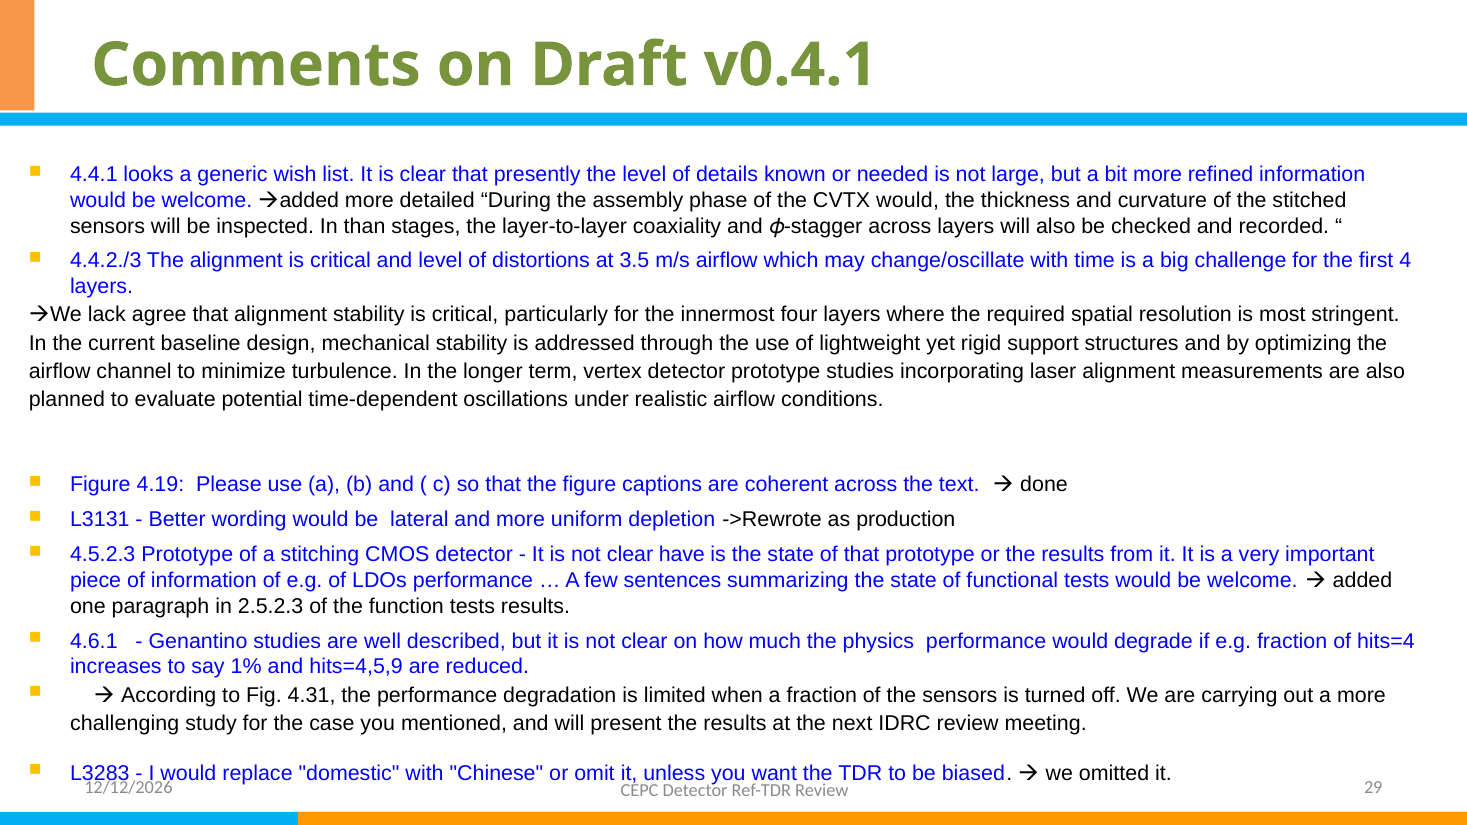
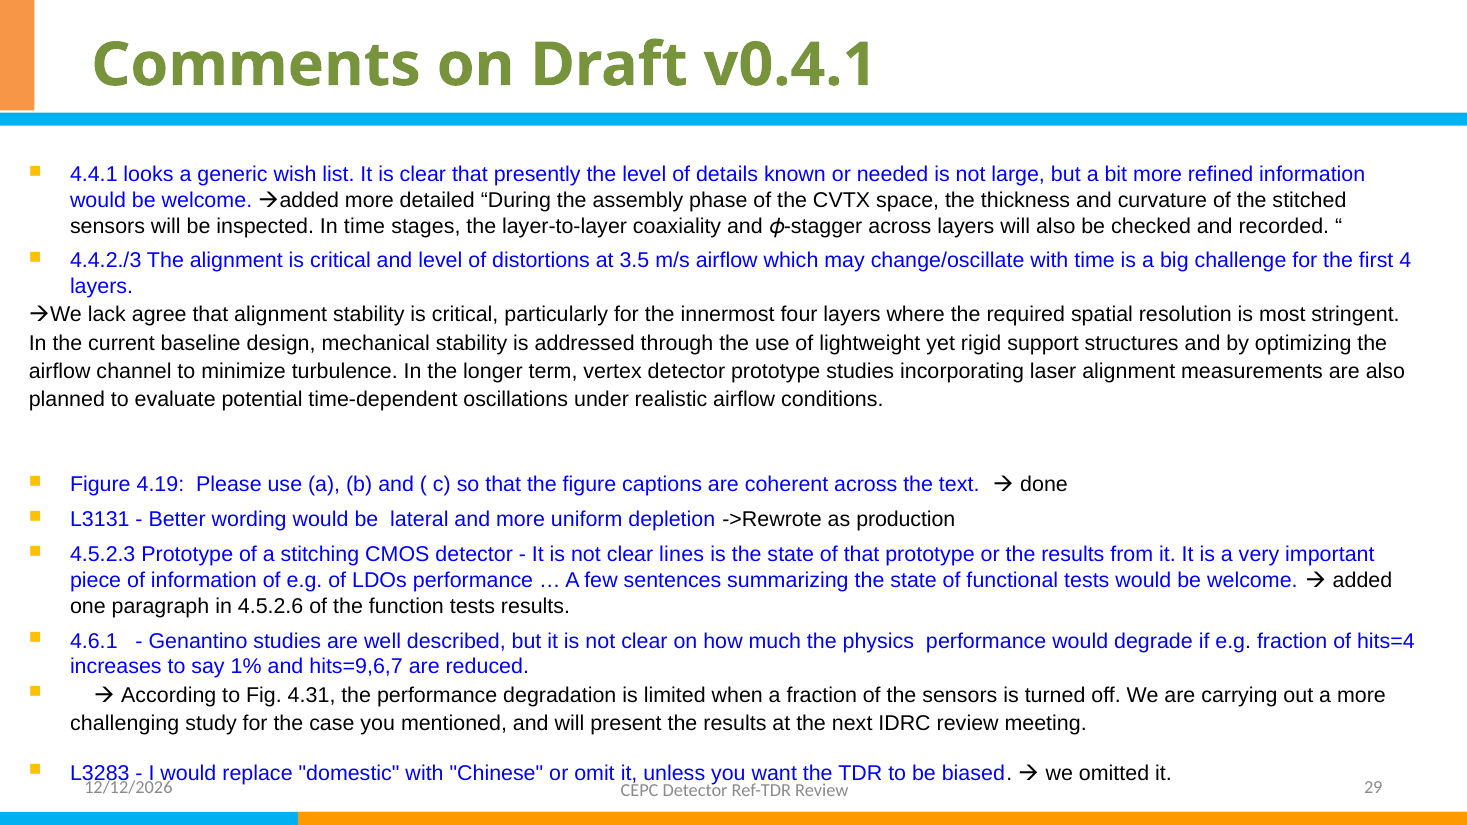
CVTX would: would -> space (908, 200)
In than: than -> time (364, 226)
have: have -> lines (682, 555)
2.5.2.3: 2.5.2.3 -> 4.5.2.6 (271, 606)
hits=4,5,9: hits=4,5,9 -> hits=9,6,7 (356, 667)
